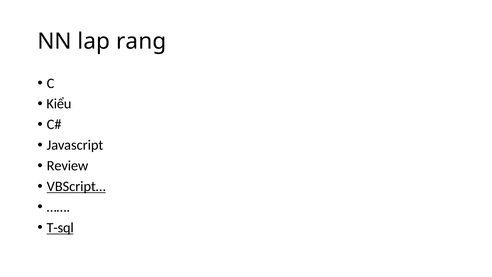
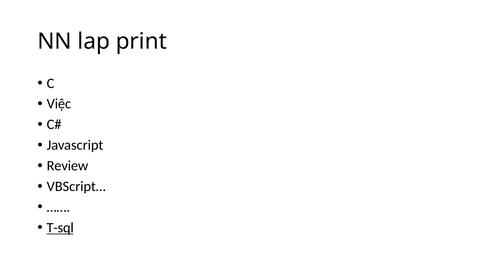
rang: rang -> print (141, 41)
Kiểu: Kiểu -> Việc (59, 104)
VBScript… underline: present -> none (76, 186)
